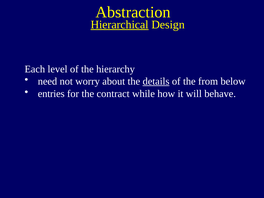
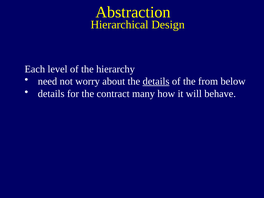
Hierarchical underline: present -> none (120, 25)
entries: entries -> details (51, 94)
while: while -> many (144, 94)
